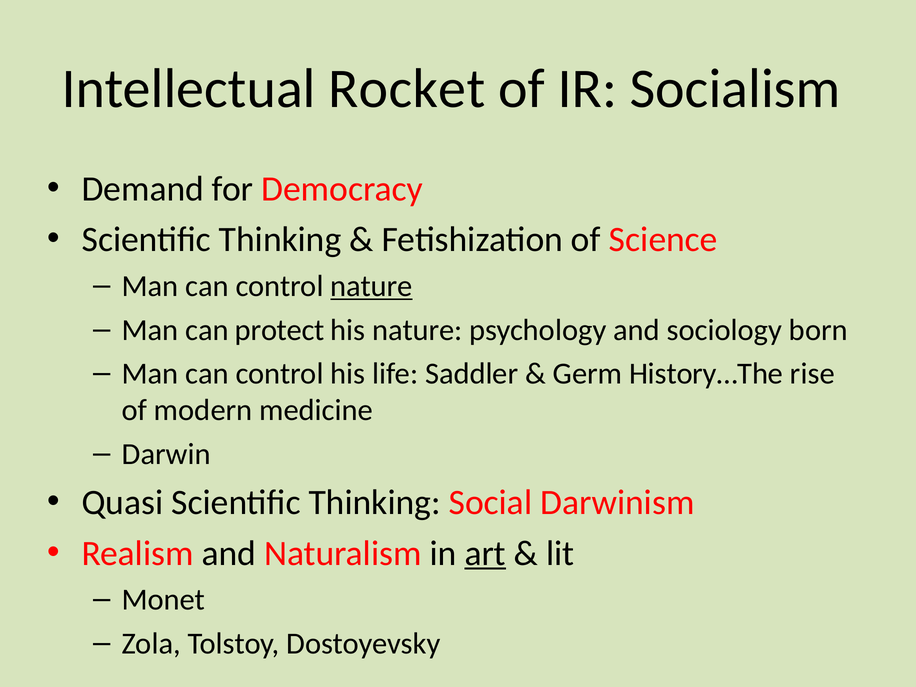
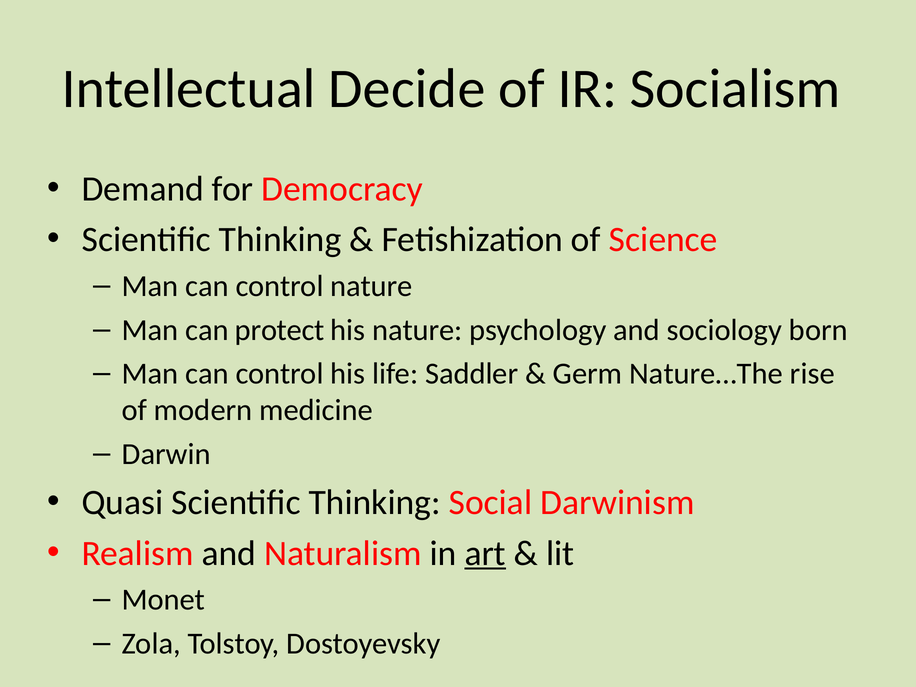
Rocket: Rocket -> Decide (407, 89)
nature underline: present -> none (371, 286)
History…The: History…The -> Nature…The (706, 374)
